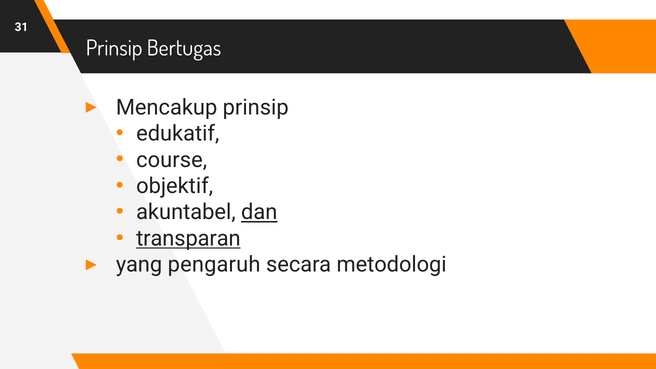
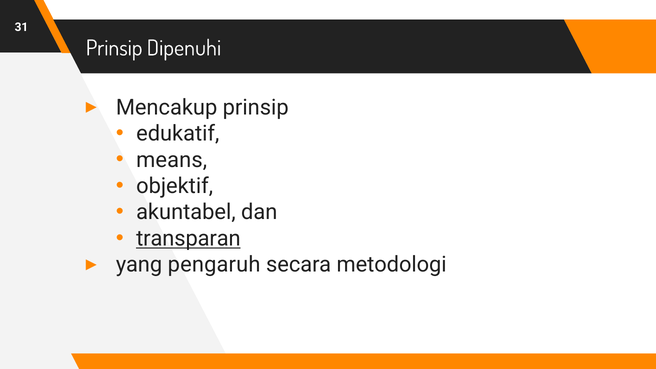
Bertugas: Bertugas -> Dipenuhi (184, 48)
course: course -> means (172, 160)
dan underline: present -> none (259, 212)
